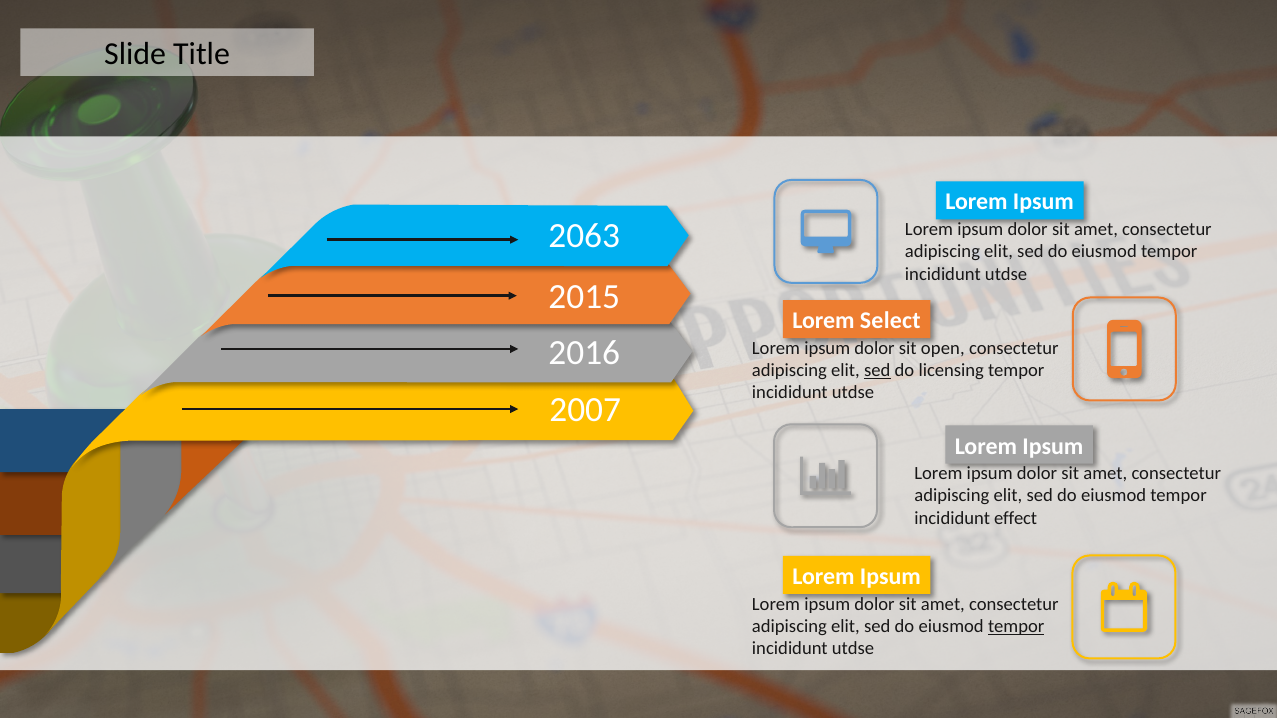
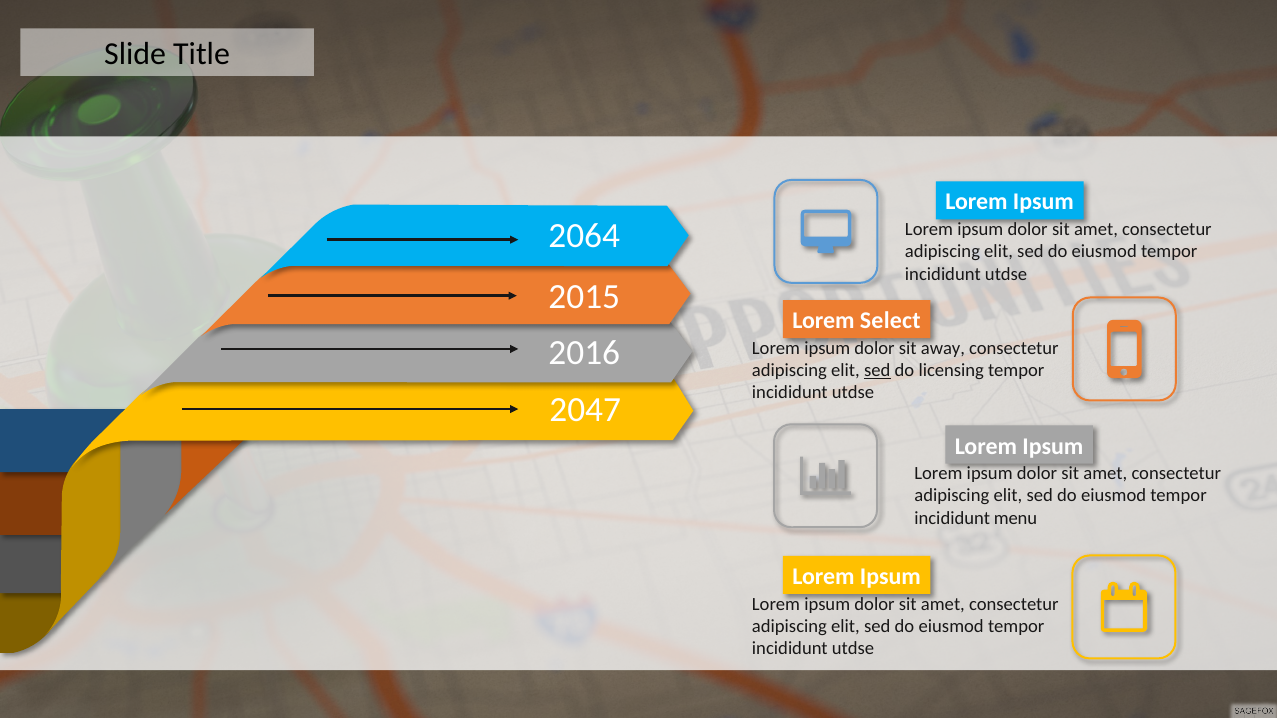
2063: 2063 -> 2064 (584, 236)
open: open -> away (943, 348)
2007: 2007 -> 2047 (585, 410)
effect: effect -> menu (1016, 518)
tempor underline: present -> none (1016, 627)
